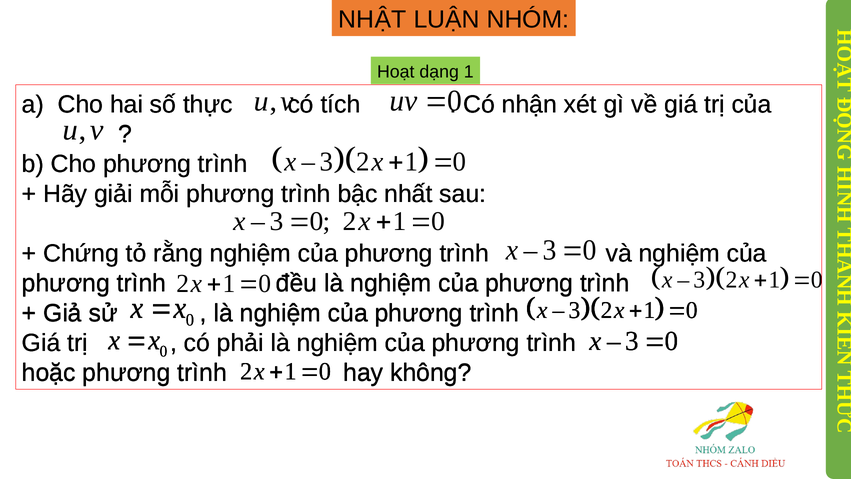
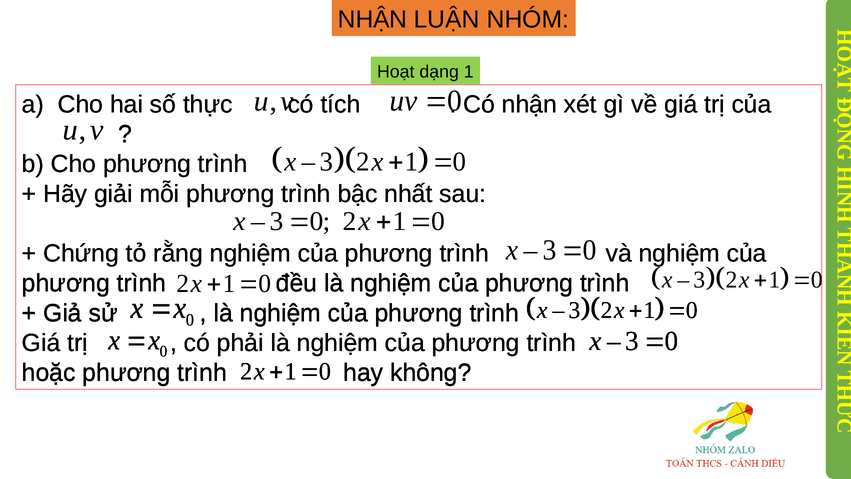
NHẬT: NHẬT -> NHẬN (373, 20)
